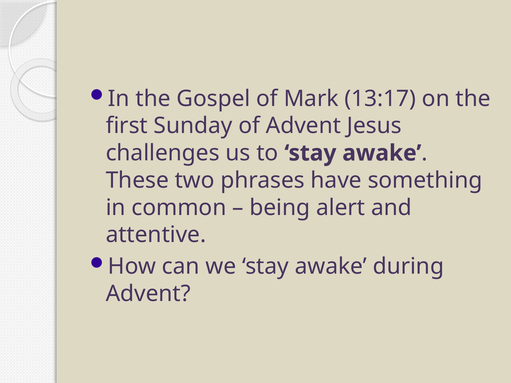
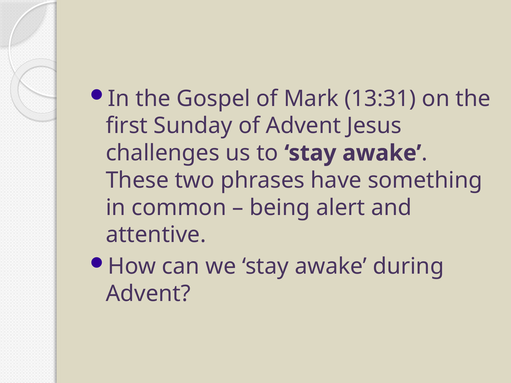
13:17: 13:17 -> 13:31 (380, 99)
